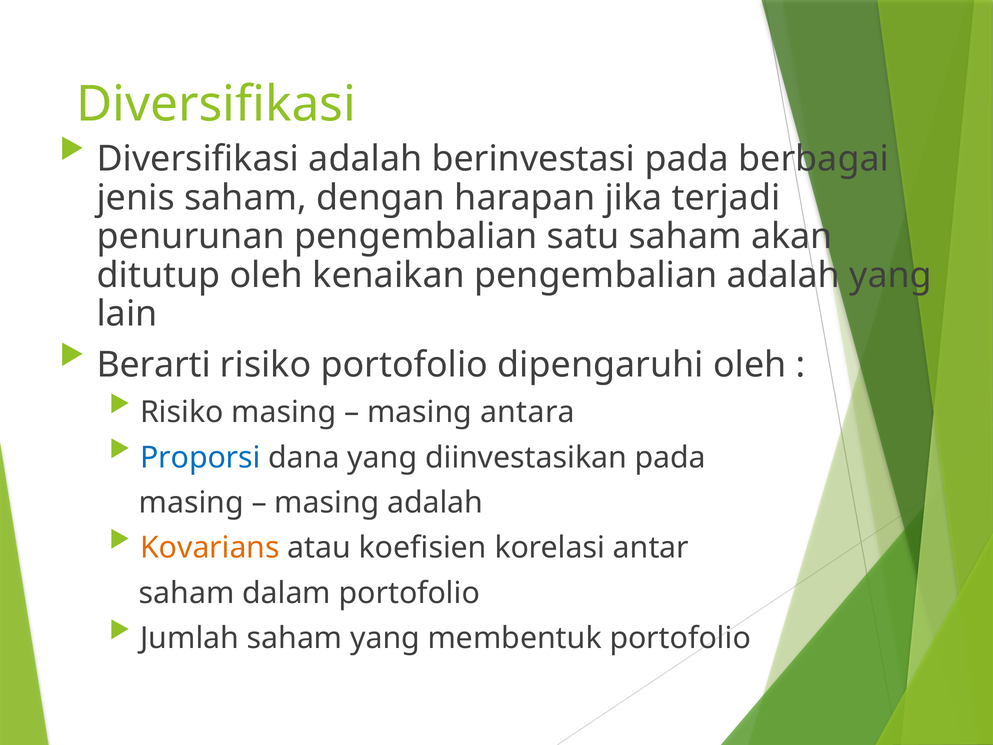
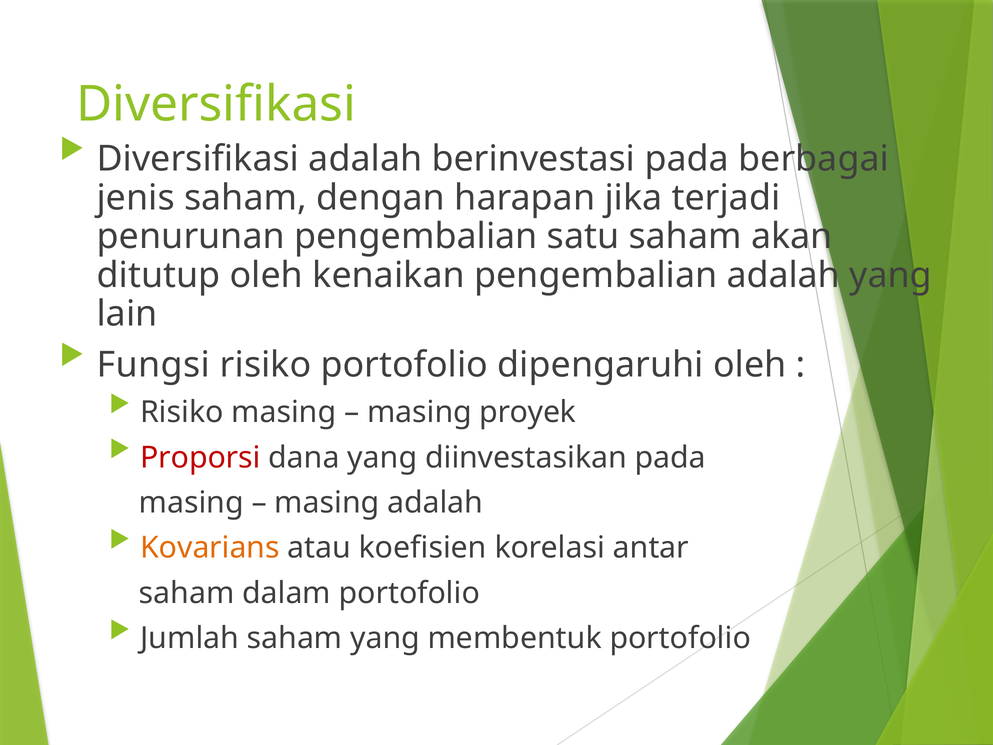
Berarti: Berarti -> Fungsi (154, 365)
antara: antara -> proyek (528, 412)
Proporsi colour: blue -> red (200, 457)
